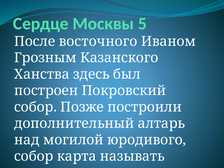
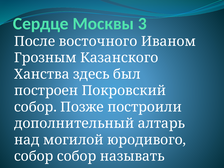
5: 5 -> 3 (142, 24)
собор карта: карта -> собор (77, 156)
